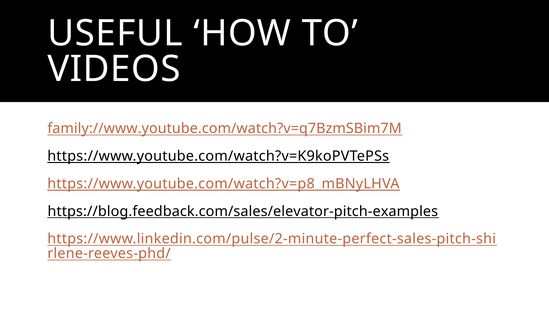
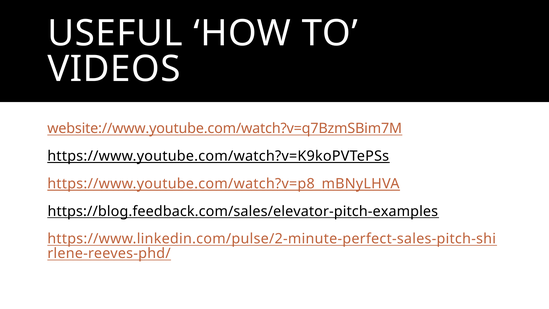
family://www.youtube.com/watch?v=q7BzmSBim7M: family://www.youtube.com/watch?v=q7BzmSBim7M -> website://www.youtube.com/watch?v=q7BzmSBim7M (225, 128)
